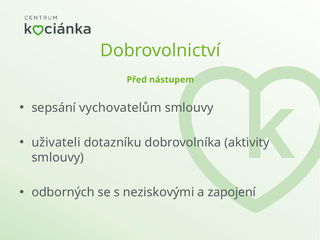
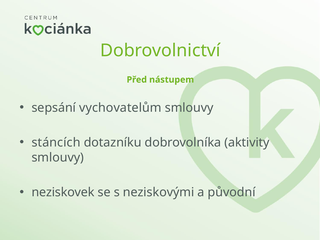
uživateli: uživateli -> stáncích (56, 143)
odborných: odborných -> neziskovek (63, 192)
zapojení: zapojení -> původní (232, 192)
